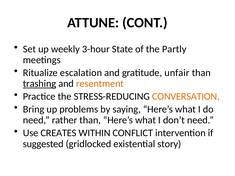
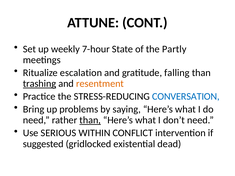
3-hour: 3-hour -> 7-hour (96, 49)
unfair: unfair -> falling (177, 73)
CONVERSATION colour: orange -> blue (186, 97)
than underline: none -> present (90, 120)
CREATES: CREATES -> SERIOUS (58, 133)
story: story -> dead (169, 144)
